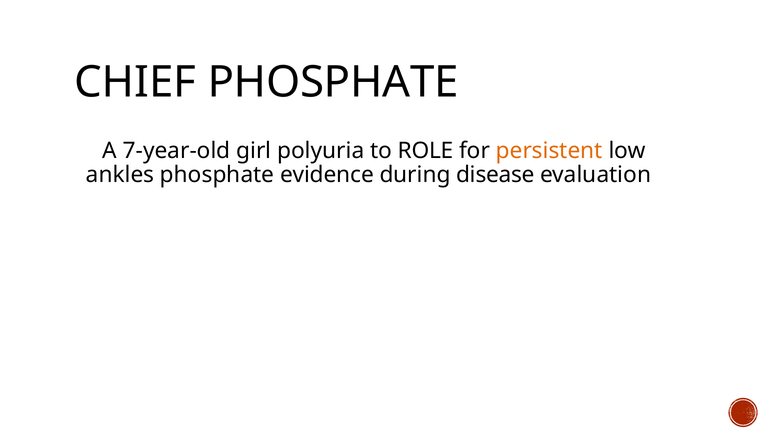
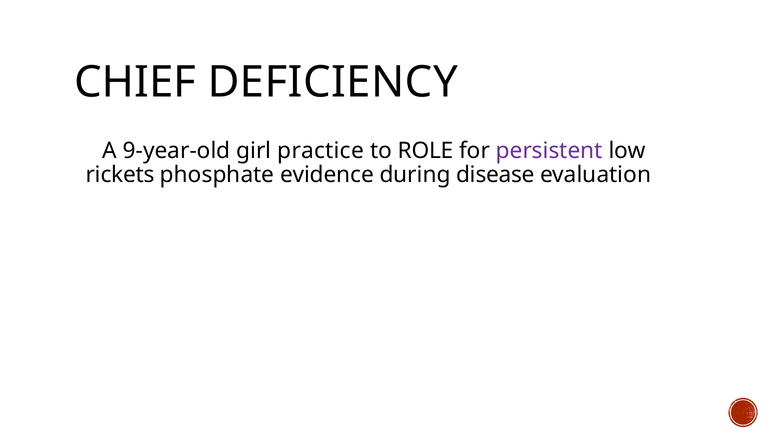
CHIEF PHOSPHATE: PHOSPHATE -> DEFICIENCY (333, 82)
7-year-old: 7-year-old -> 9-year-old (177, 151)
polyuria: polyuria -> practice (321, 151)
persistent colour: orange -> purple (549, 151)
ankles: ankles -> rickets (120, 175)
